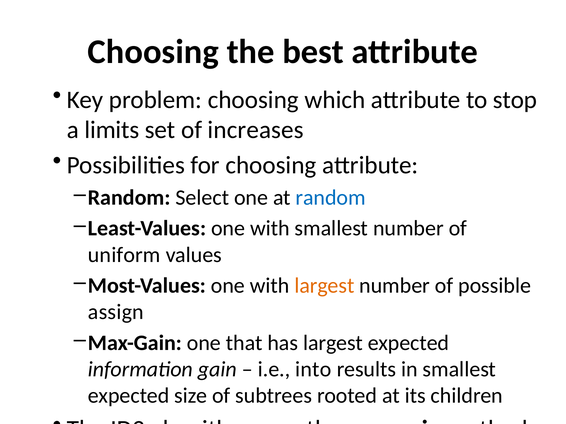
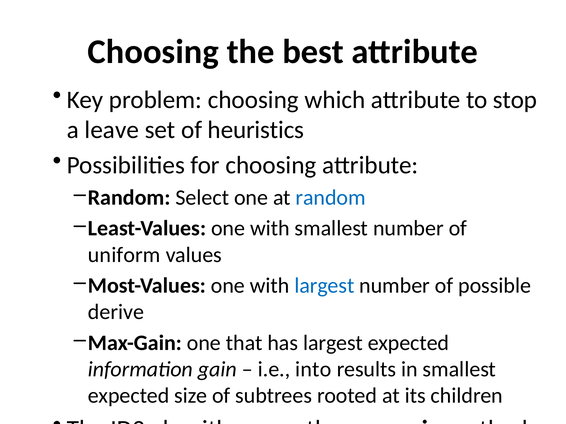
limits: limits -> leave (112, 130)
increases: increases -> heuristics (256, 130)
largest colour: orange -> blue (324, 286)
assign: assign -> derive (116, 312)
